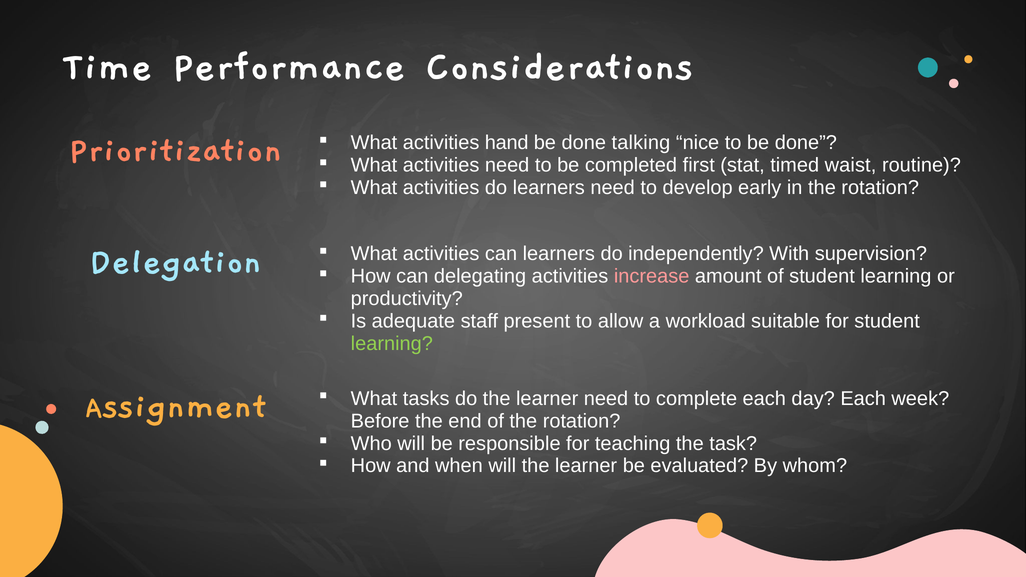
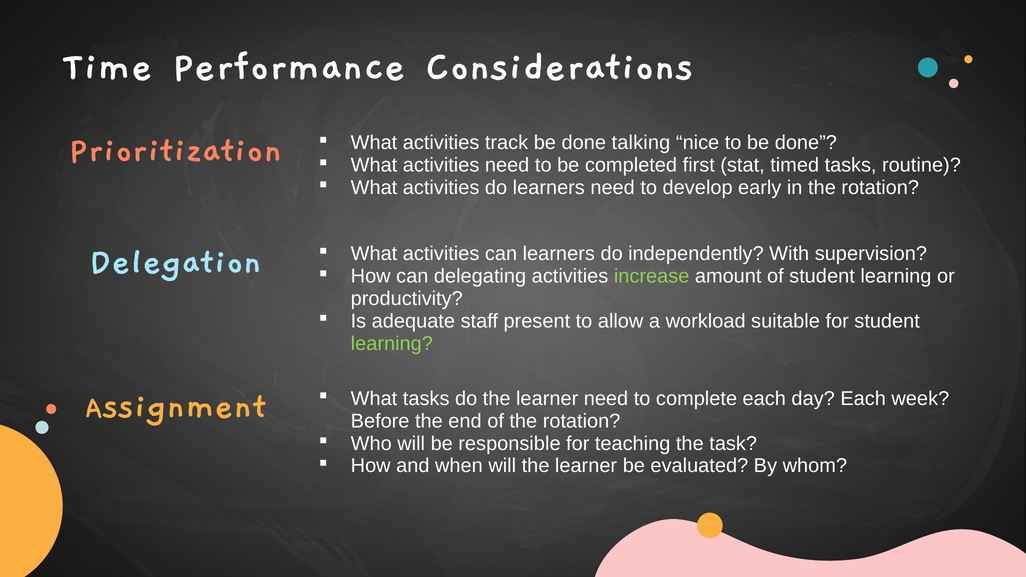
hand: hand -> track (507, 143)
timed waist: waist -> tasks (851, 165)
increase colour: pink -> light green (652, 276)
